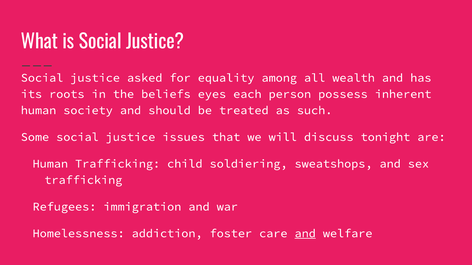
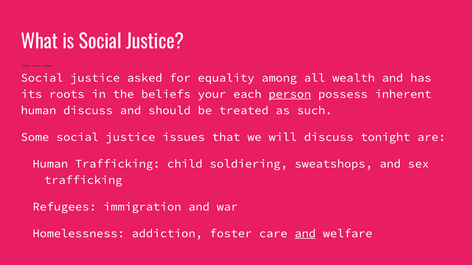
eyes: eyes -> your (212, 94)
person underline: none -> present (290, 94)
human society: society -> discuss (88, 110)
